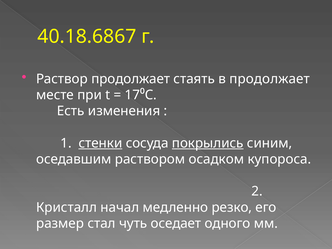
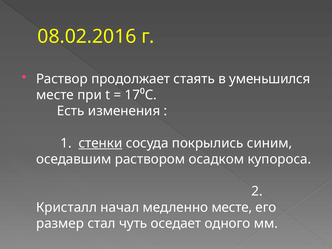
40.18.6867: 40.18.6867 -> 08.02.2016 (87, 36)
в продолжает: продолжает -> уменьшился (270, 79)
покрылись underline: present -> none (208, 143)
медленно резко: резко -> месте (232, 207)
